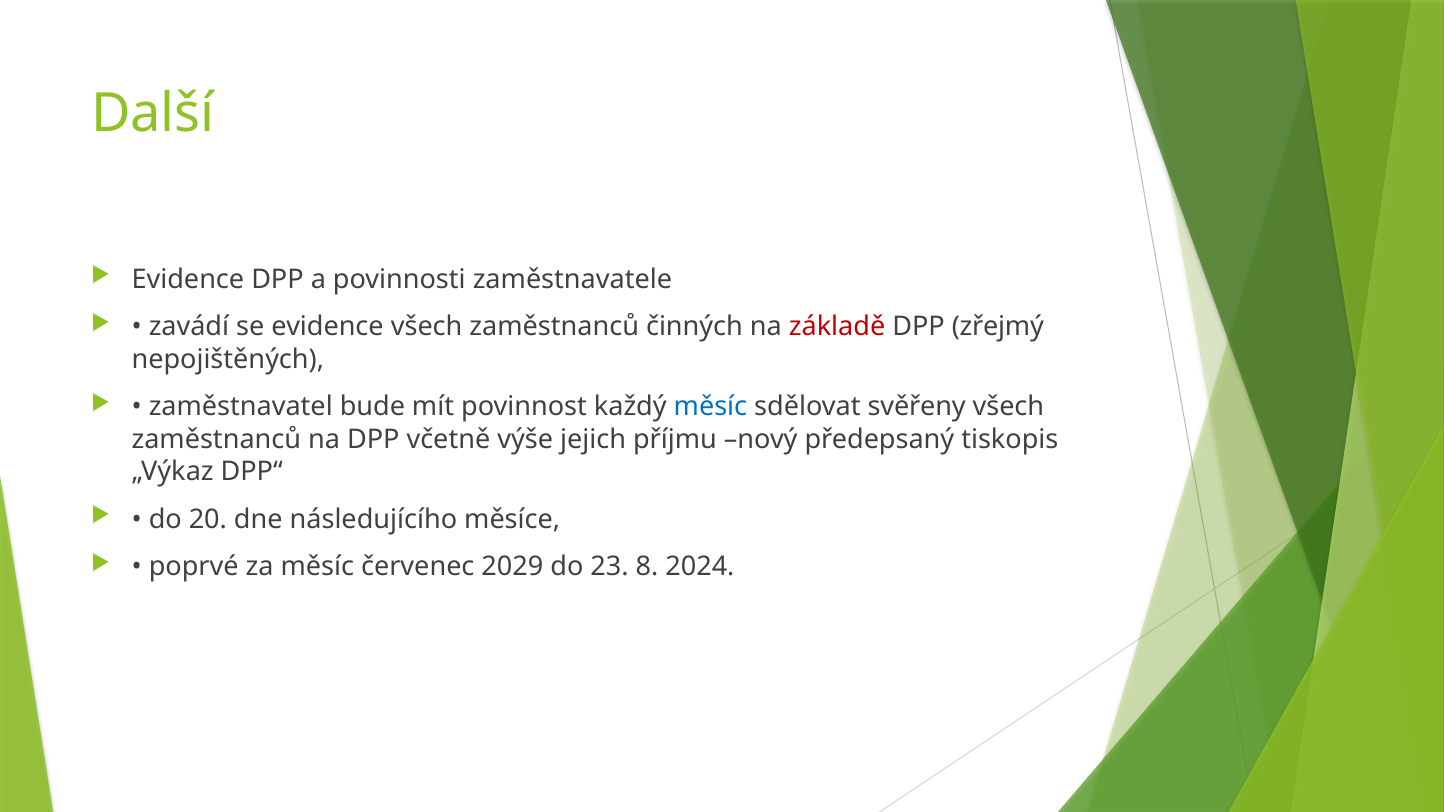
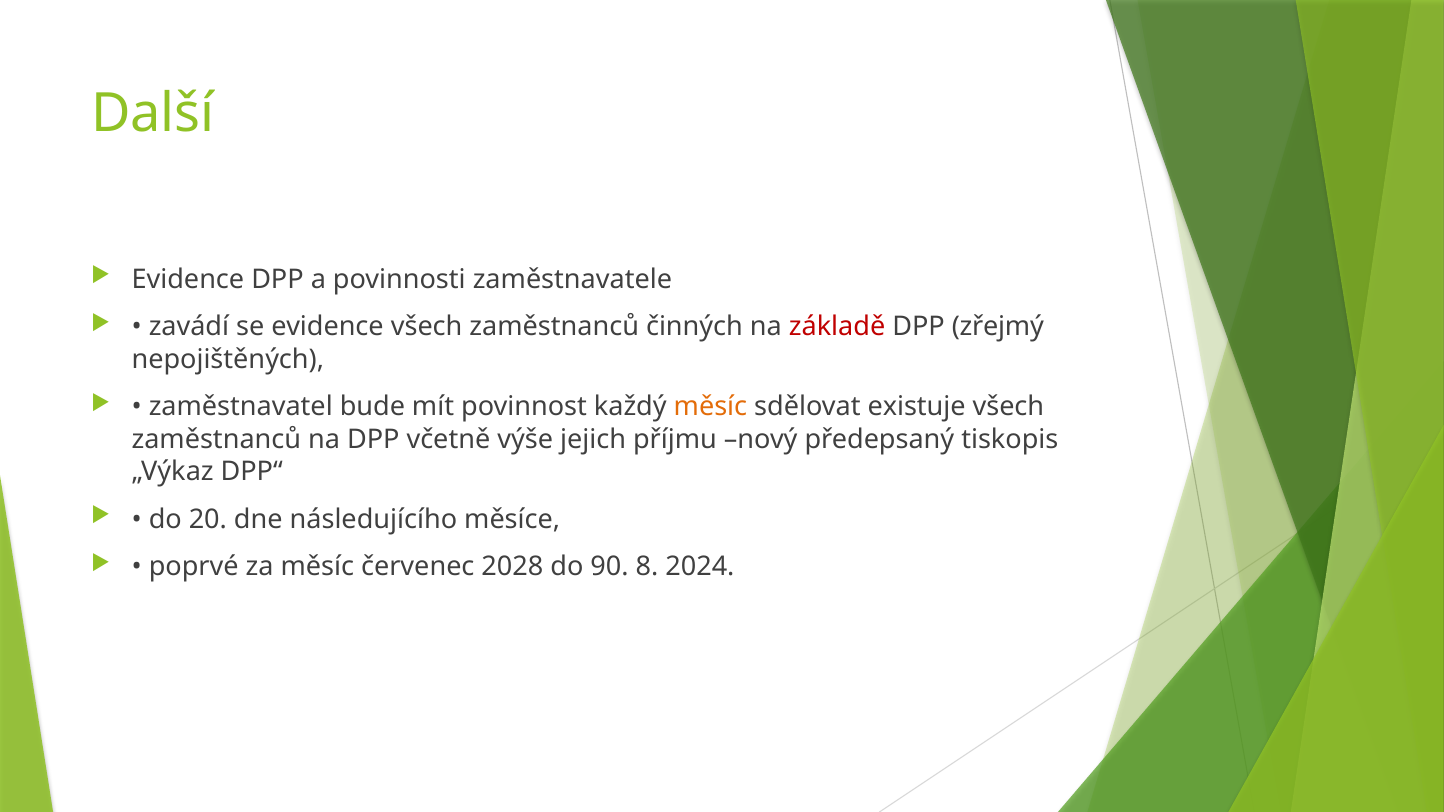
měsíc colour: blue -> orange (710, 407)
svěřeny: svěřeny -> existuje (917, 407)
2029: 2029 -> 2028 (512, 567)
23: 23 -> 90 (609, 567)
